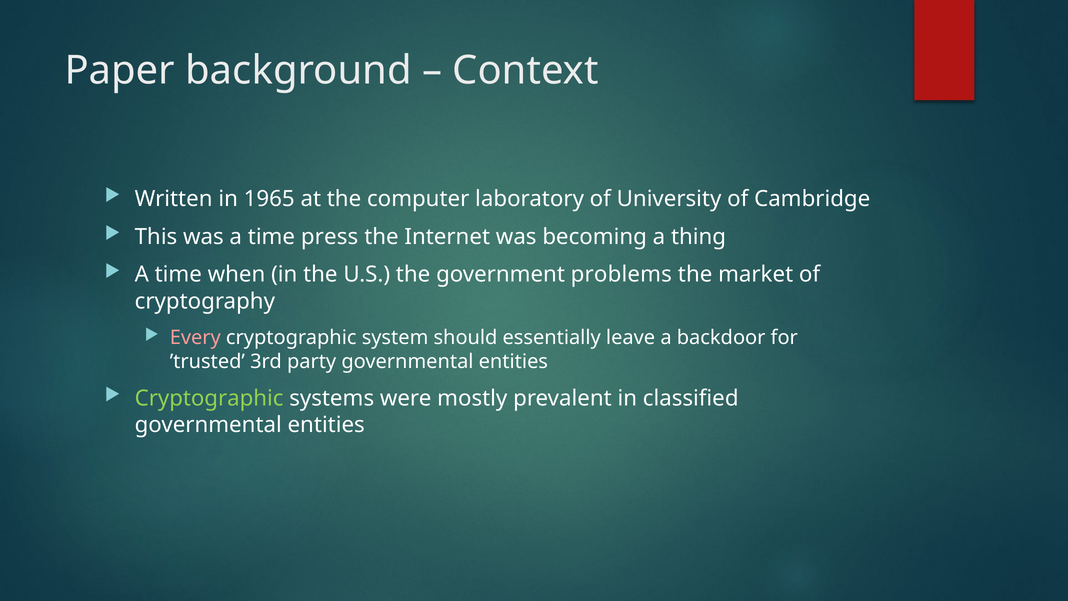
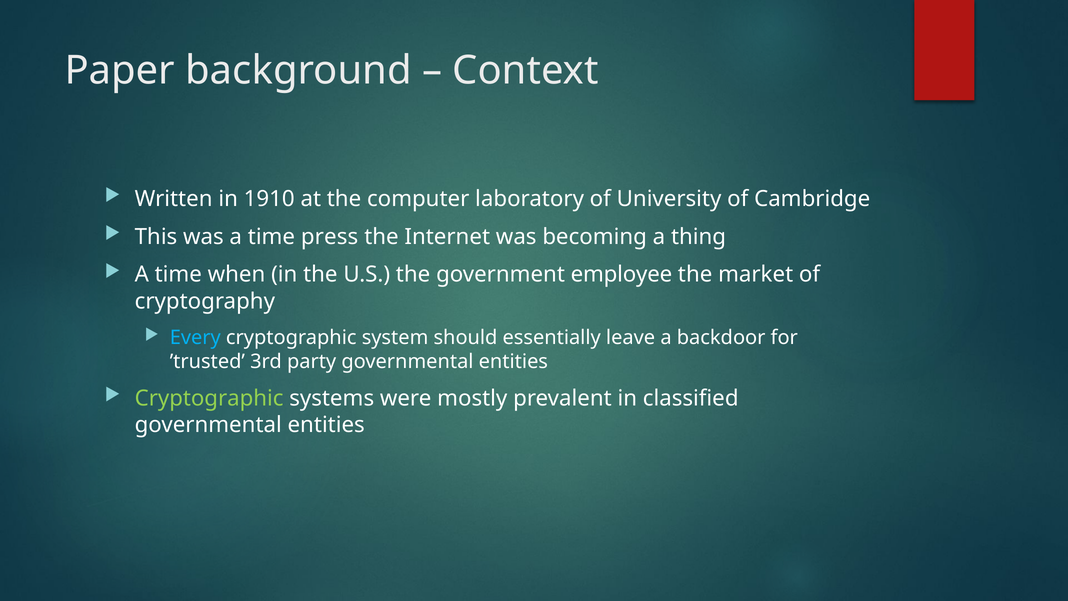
1965: 1965 -> 1910 (269, 199)
problems: problems -> employee (621, 274)
Every colour: pink -> light blue (195, 338)
